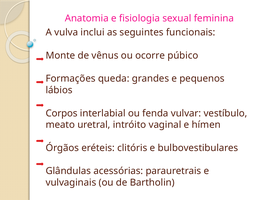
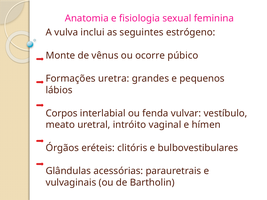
funcionais: funcionais -> estrógeno (191, 32)
queda: queda -> uretra (114, 79)
